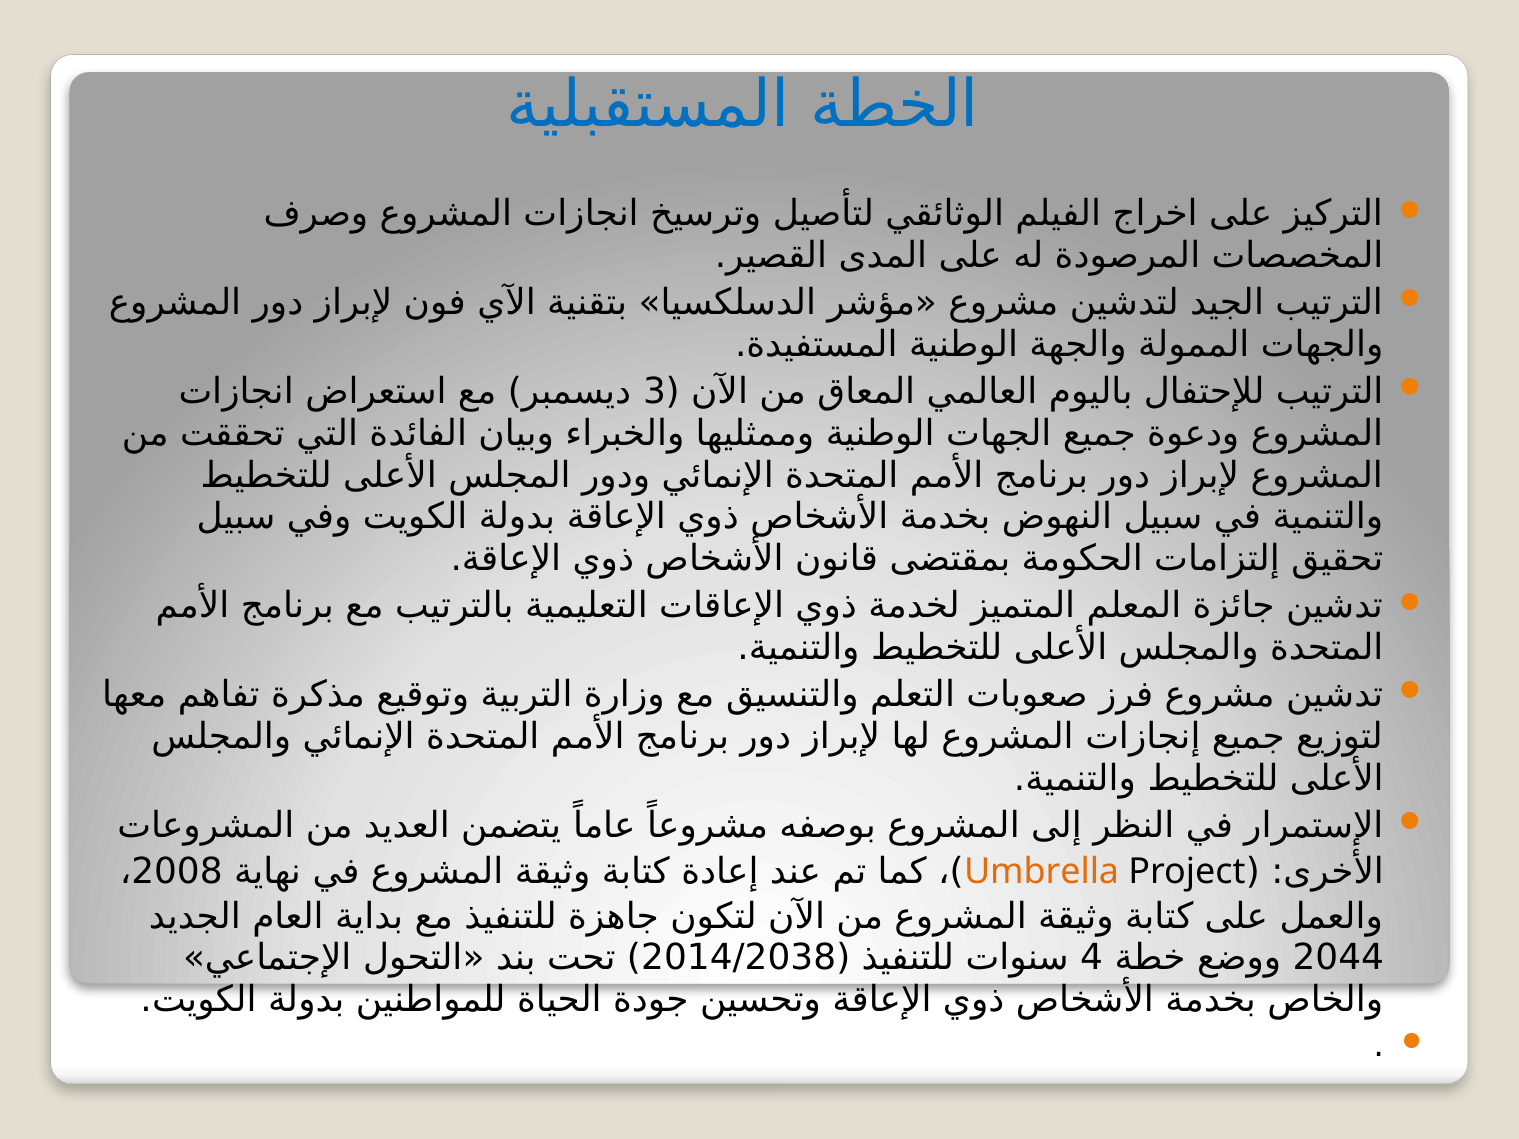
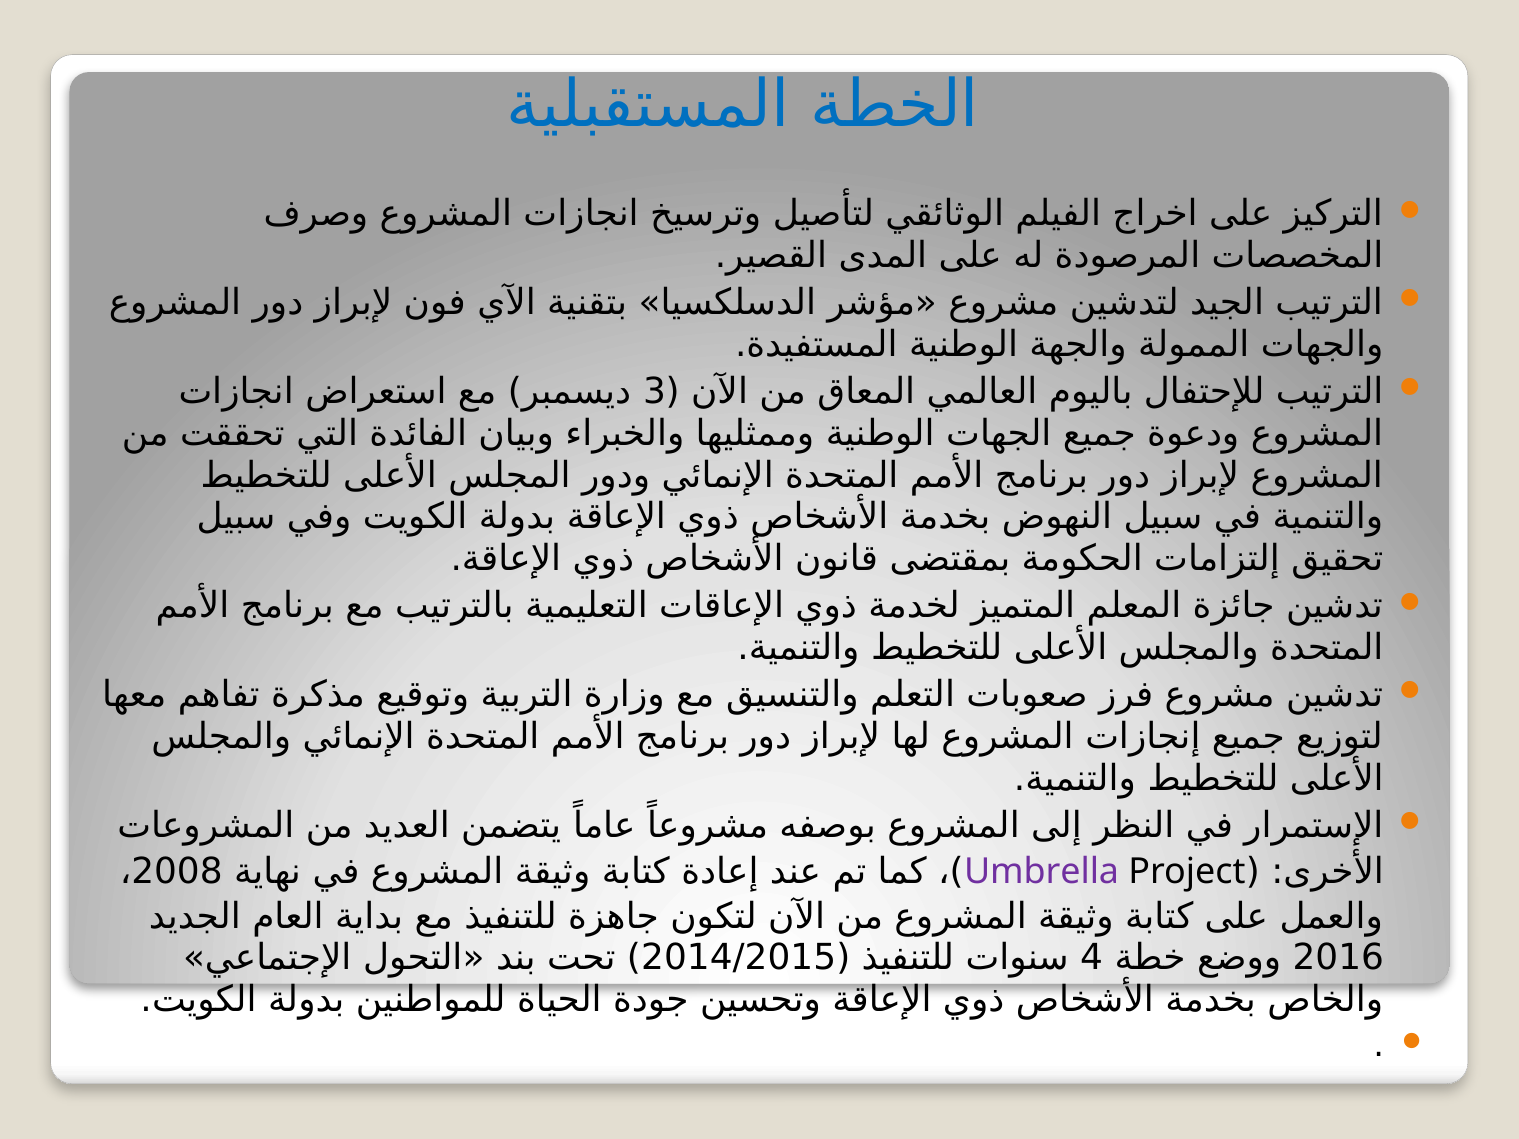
Umbrella colour: orange -> purple (1042, 872)
2014/2038: 2014/2038 -> 2014/2015 (739, 958)
2044: 2044 -> 2016 (1338, 958)
